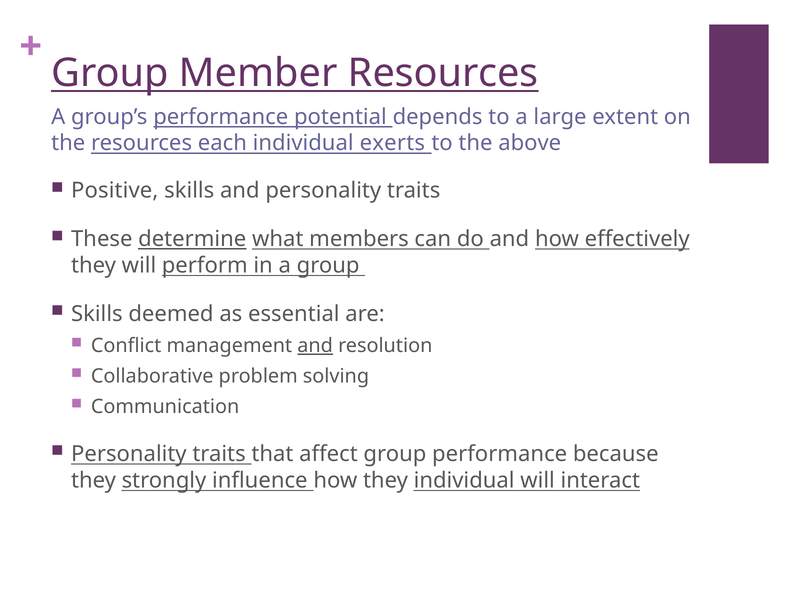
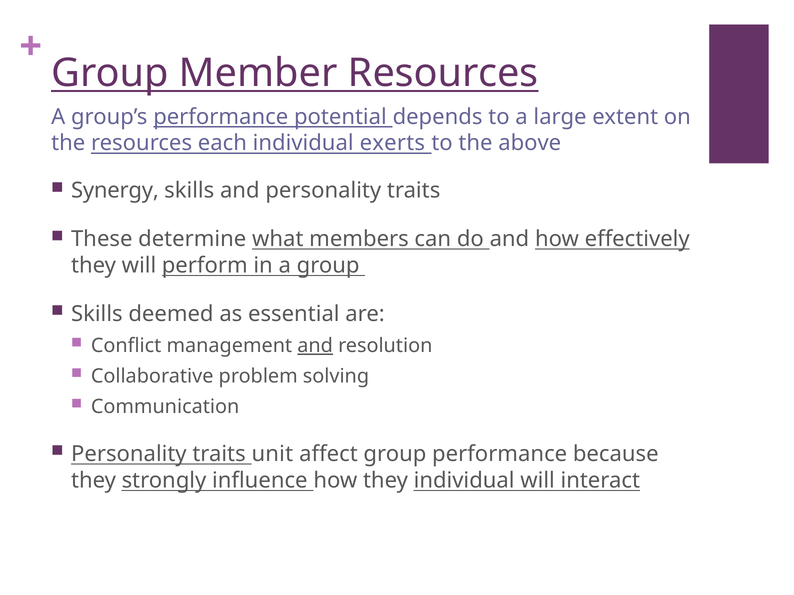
Positive: Positive -> Synergy (115, 191)
determine underline: present -> none (192, 239)
that: that -> unit (272, 454)
